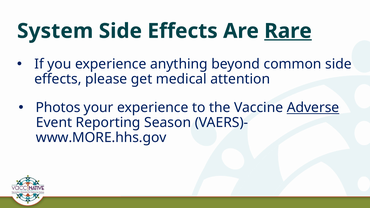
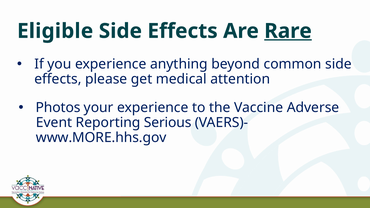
System: System -> Eligible (55, 31)
Adverse underline: present -> none (313, 108)
Season: Season -> Serious (168, 123)
